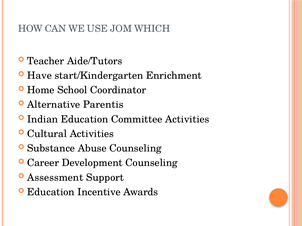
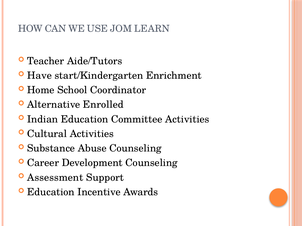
WHICH: WHICH -> LEARN (152, 29)
Parentis: Parentis -> Enrolled (103, 105)
